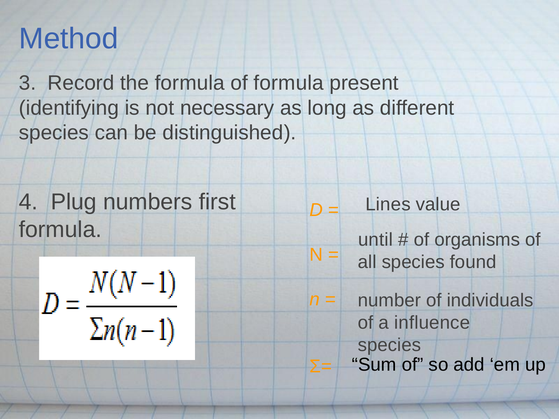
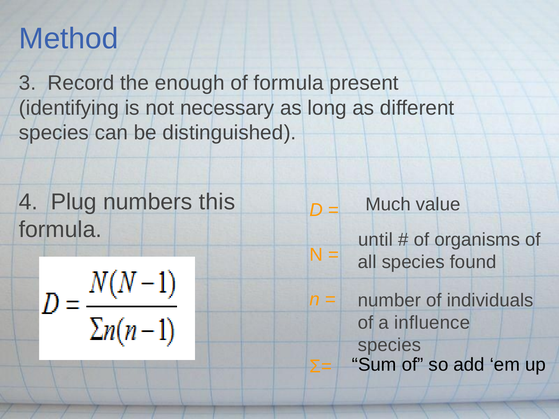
the formula: formula -> enough (190, 83)
first: first -> this (217, 202)
Lines: Lines -> Much (388, 205)
